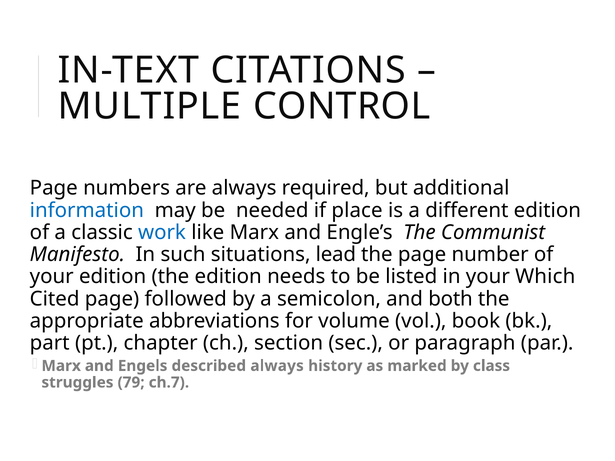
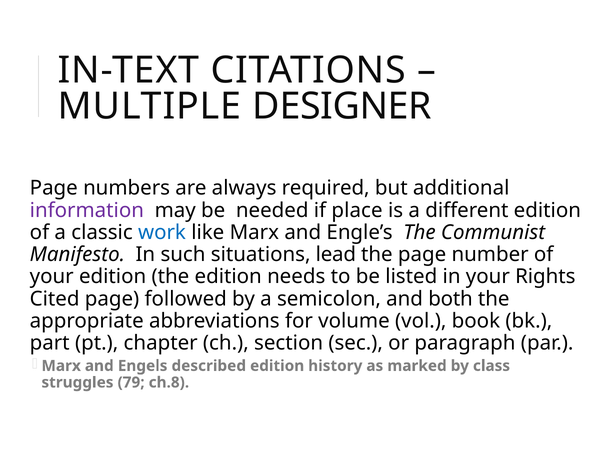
CONTROL: CONTROL -> DESIGNER (342, 106)
information colour: blue -> purple (87, 210)
Which: Which -> Rights (545, 277)
described always: always -> edition (277, 366)
ch.7: ch.7 -> ch.8 (169, 383)
